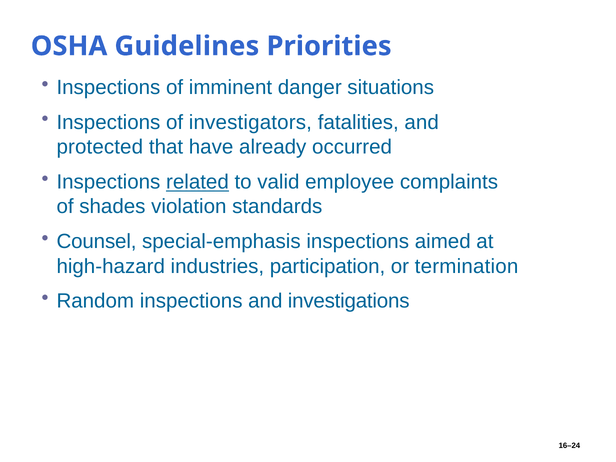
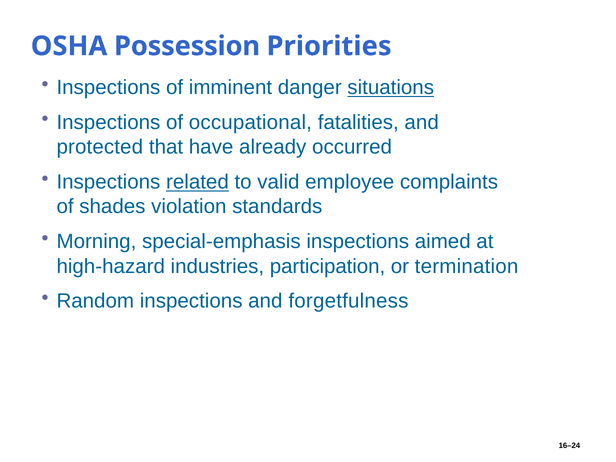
Guidelines: Guidelines -> Possession (187, 46)
situations underline: none -> present (391, 88)
investigators: investigators -> occupational (250, 123)
Counsel: Counsel -> Morning (96, 242)
investigations: investigations -> forgetfulness (348, 301)
